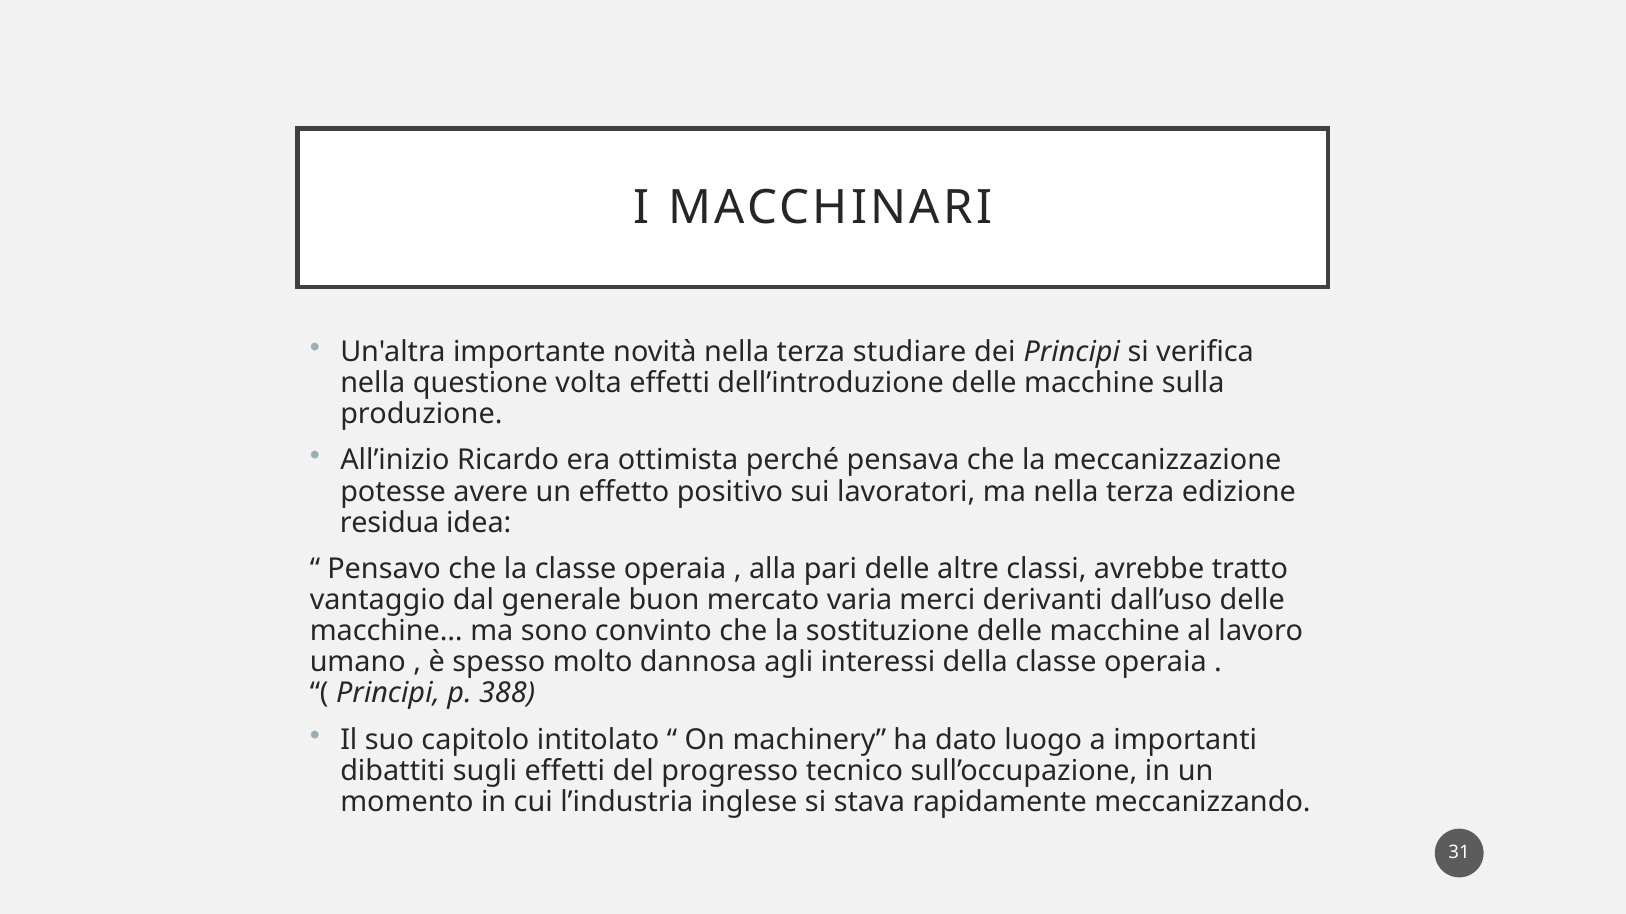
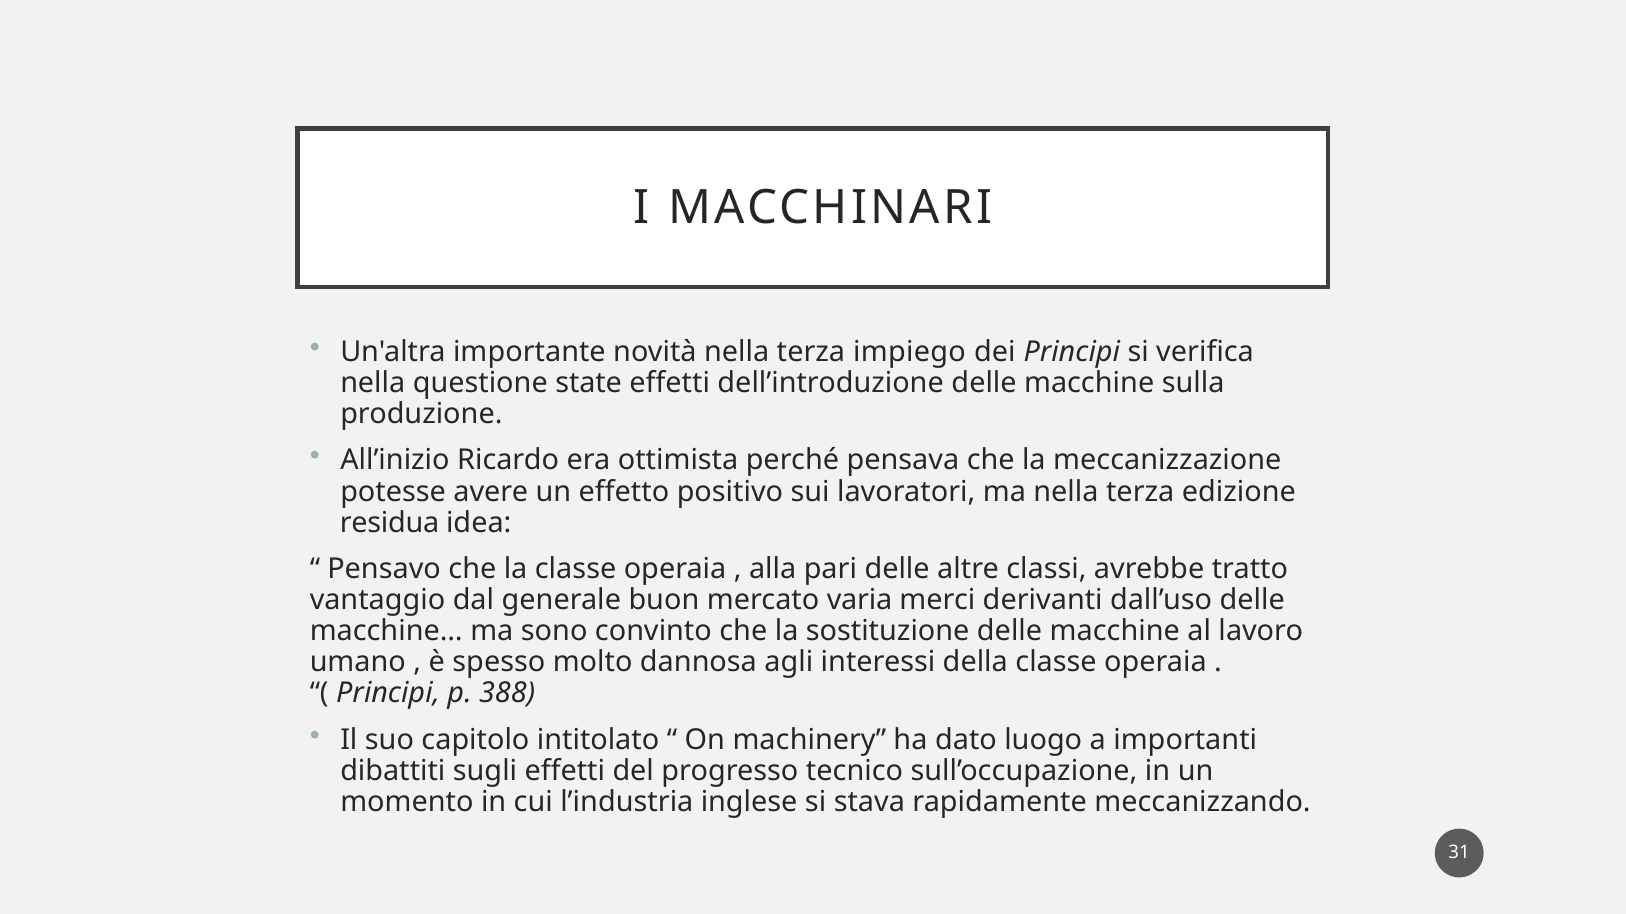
studiare: studiare -> impiego (910, 352)
volta: volta -> state (589, 383)
